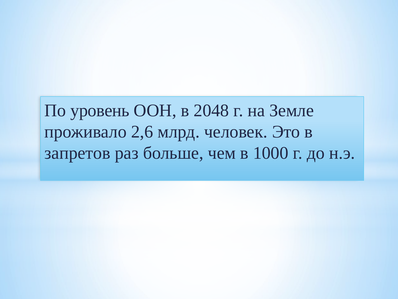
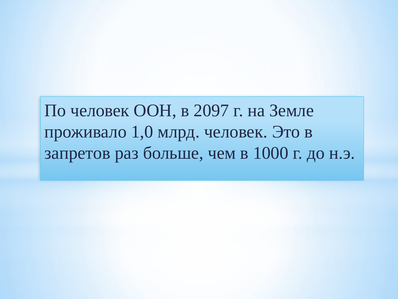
По уровень: уровень -> человек (100, 110)
2048: 2048 -> 2097 (211, 110)
2,6: 2,6 -> 1,0 (142, 131)
